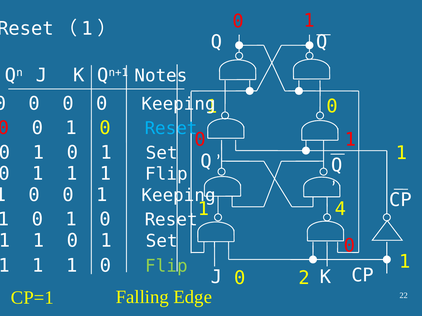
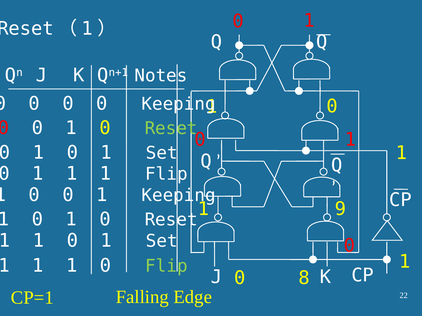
Reset colour: light blue -> light green (171, 129)
4: 4 -> 9 (341, 209)
2: 2 -> 8 (304, 278)
